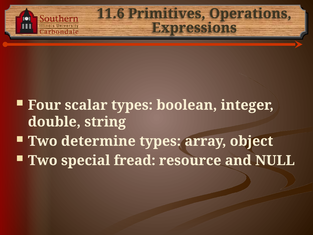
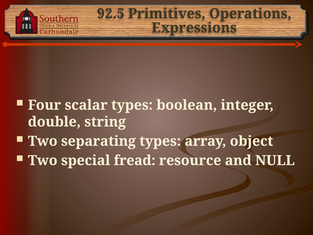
11.6: 11.6 -> 92.5 (111, 14)
determine: determine -> separating (98, 141)
